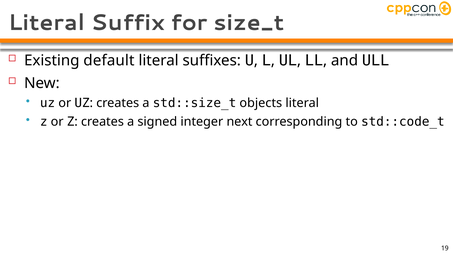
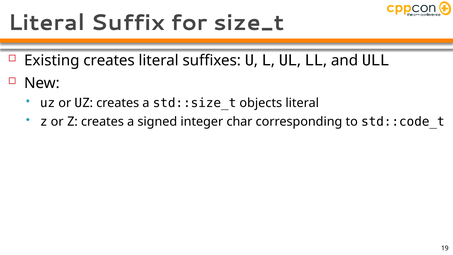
Existing default: default -> creates (109, 60)
next: next -> char (239, 122)
